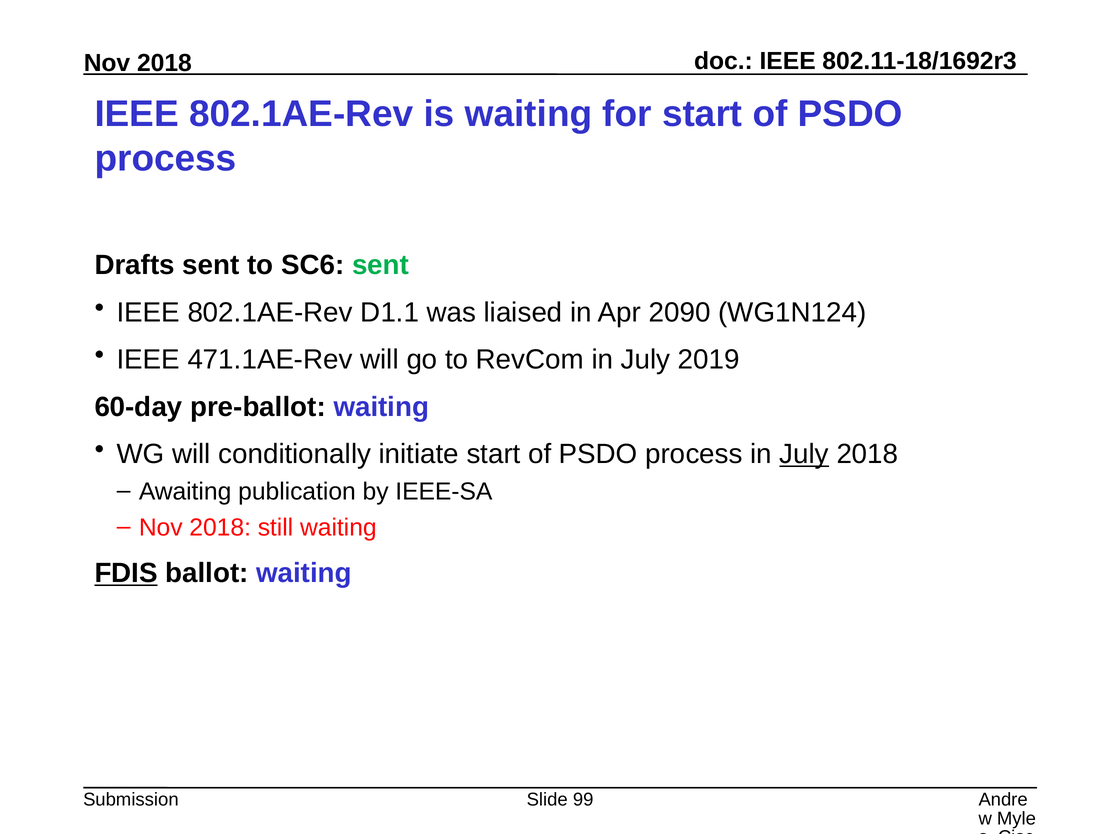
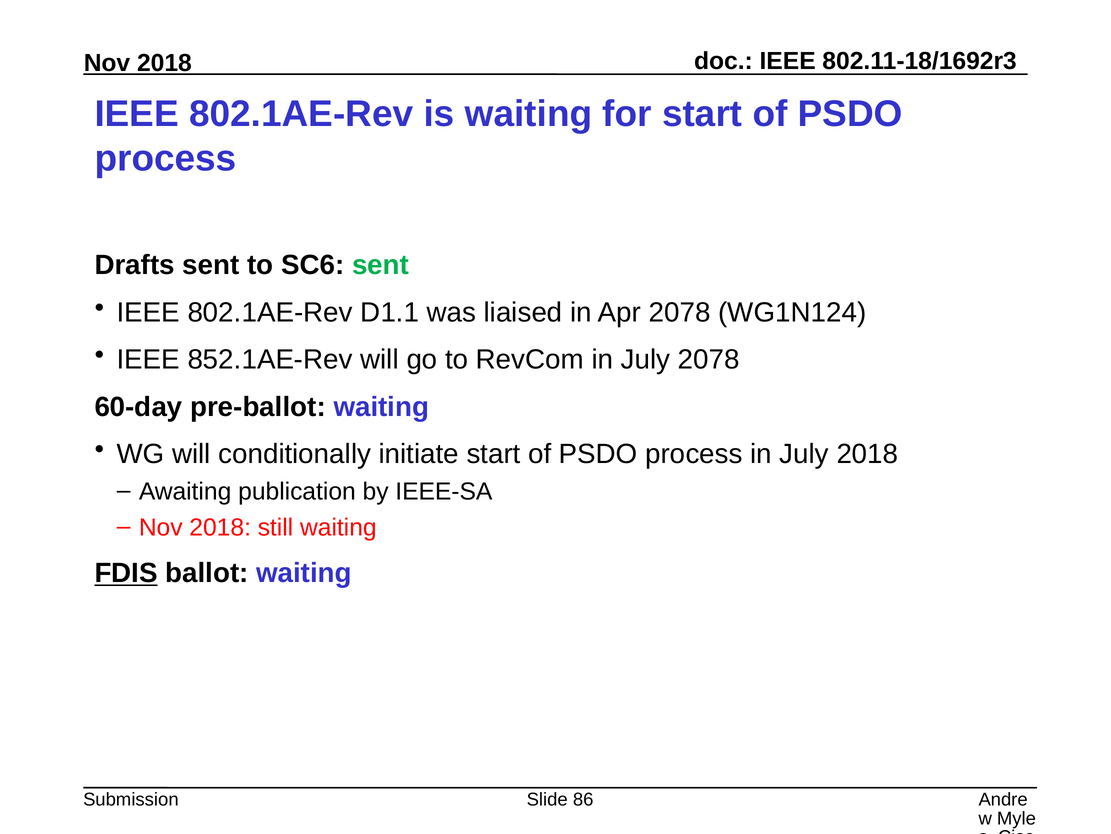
Apr 2090: 2090 -> 2078 (680, 312)
471.1AE-Rev: 471.1AE-Rev -> 852.1AE-Rev (270, 359)
July 2019: 2019 -> 2078 (709, 359)
July underline: present -> none (804, 454)
99: 99 -> 86 (583, 799)
